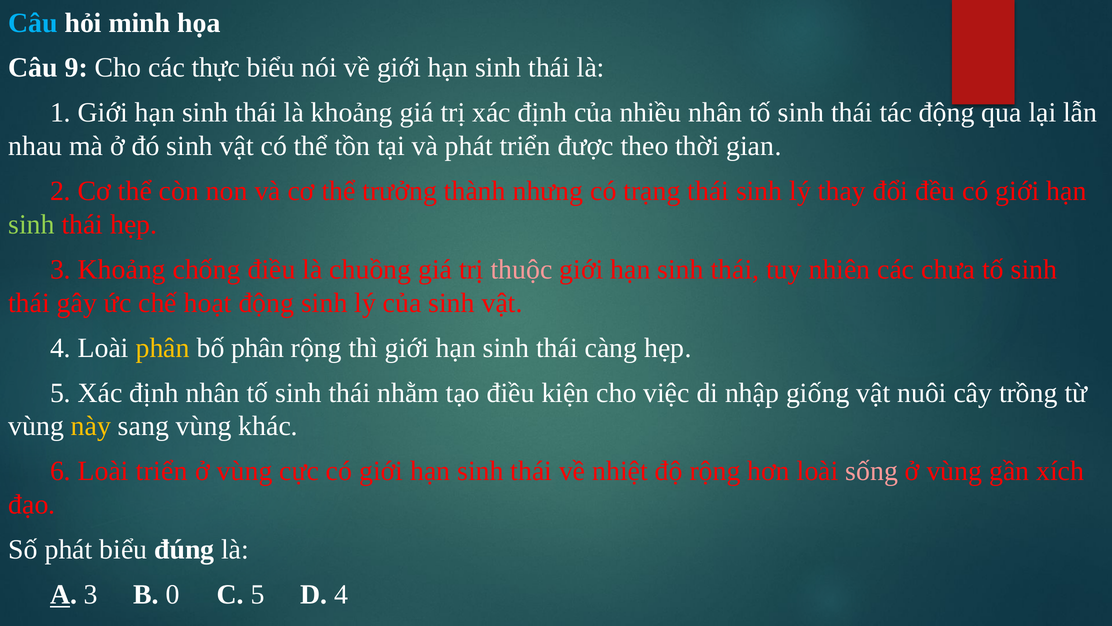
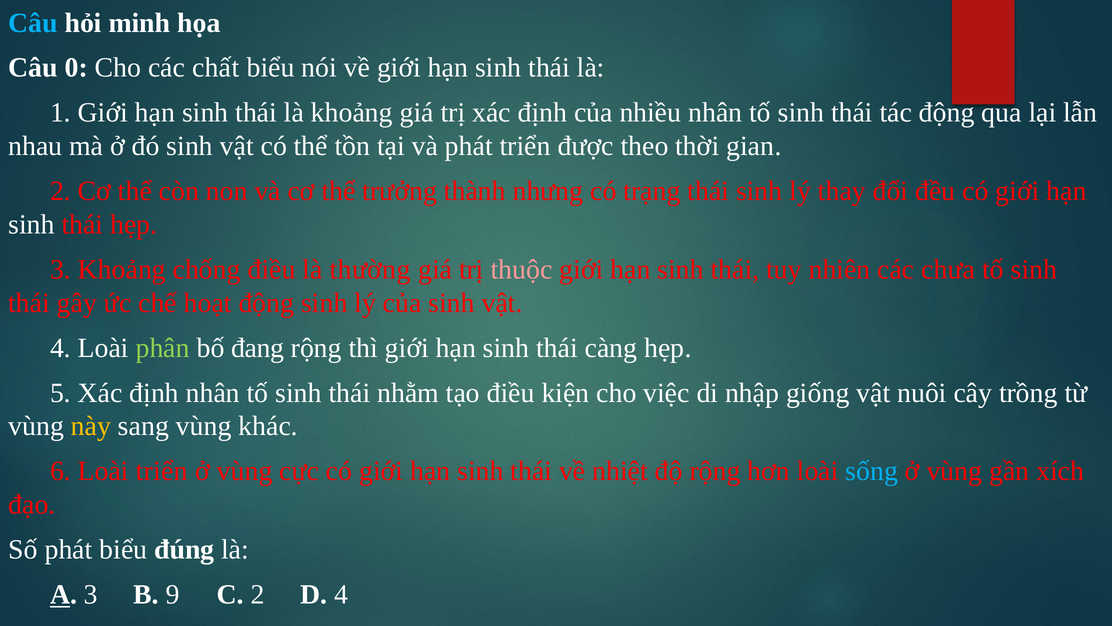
9: 9 -> 0 (76, 68)
thực: thực -> chất (216, 68)
sinh colour: light green -> white (31, 224)
chuồng: chuồng -> thường (370, 269)
phân colour: yellow -> light green (163, 348)
bố phân: phân -> đang (258, 348)
sống colour: pink -> light blue (872, 471)
0: 0 -> 9 (173, 594)
C 5: 5 -> 2 (258, 594)
